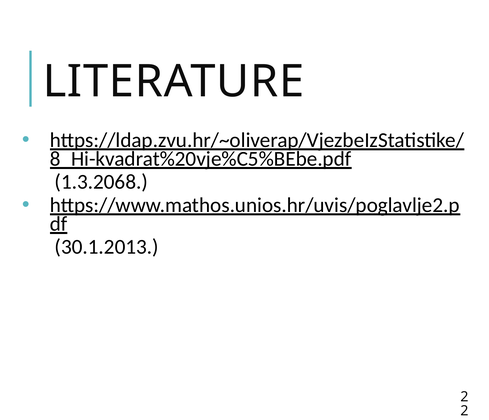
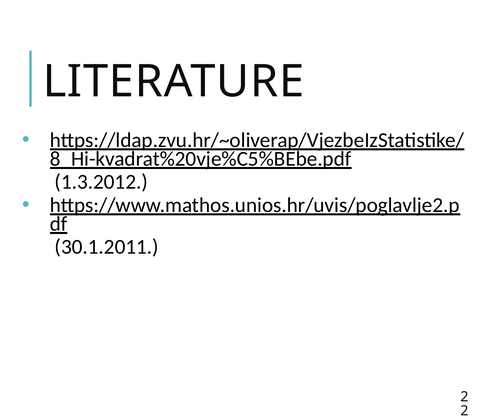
1.3.2068: 1.3.2068 -> 1.3.2012 (101, 182)
30.1.2013: 30.1.2013 -> 30.1.2011 (107, 247)
